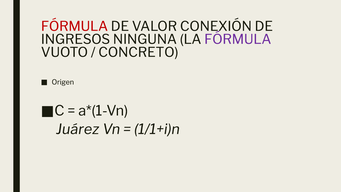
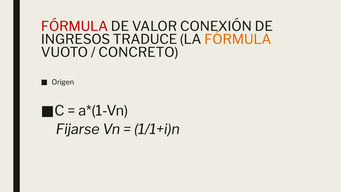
NINGUNA: NINGUNA -> TRADUCE (145, 39)
FÓRMULA colour: purple -> orange (238, 39)
Juárez: Juárez -> Fijarse (78, 129)
